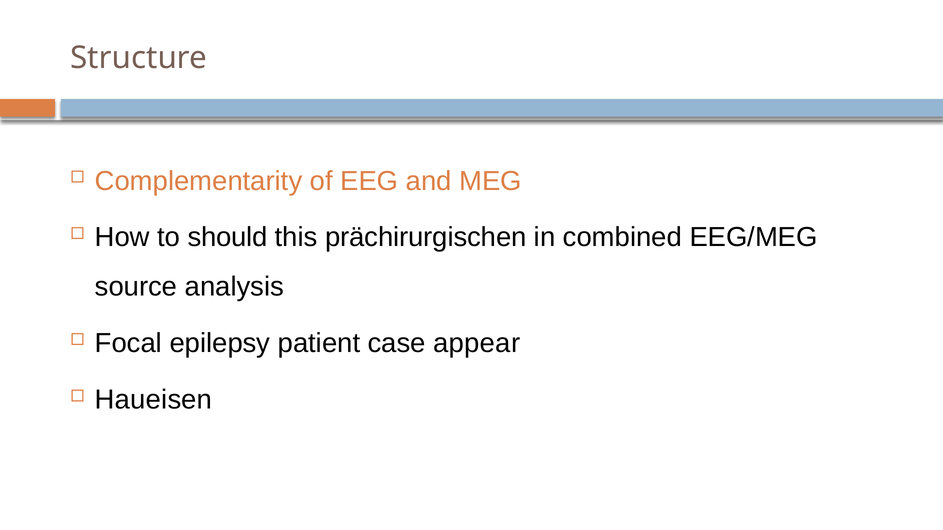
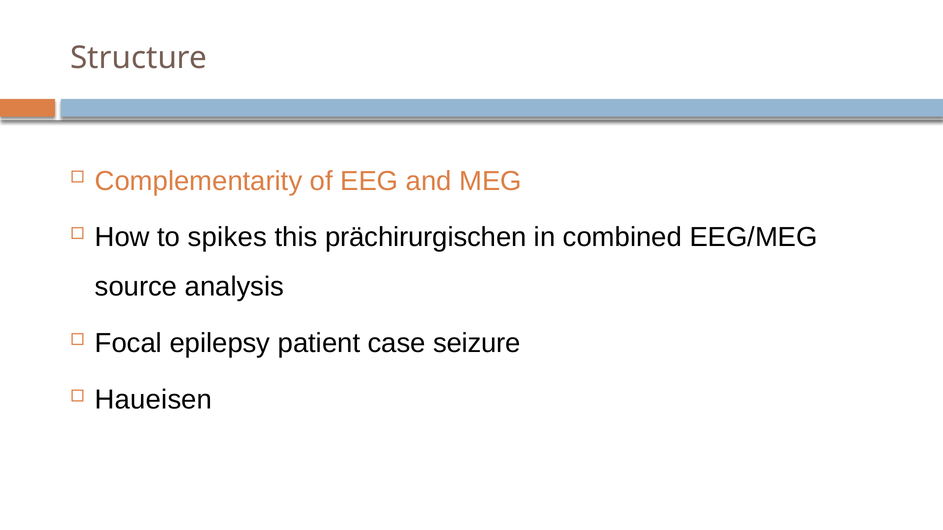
should: should -> spikes (227, 238)
appear: appear -> seizure (477, 343)
